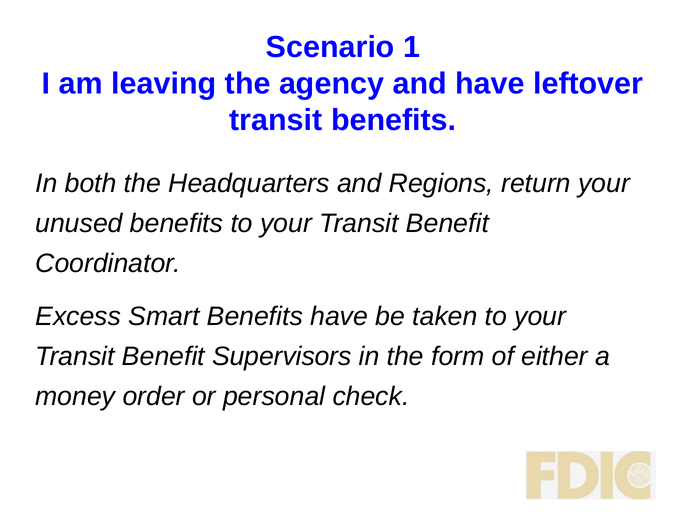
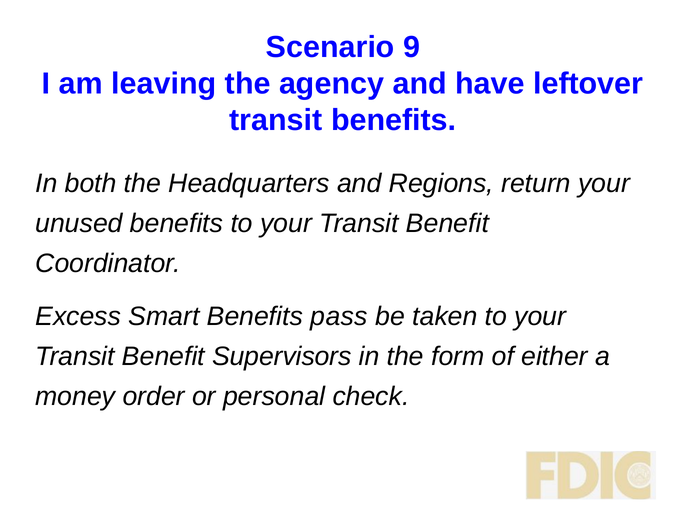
1: 1 -> 9 (412, 47)
Benefits have: have -> pass (339, 317)
